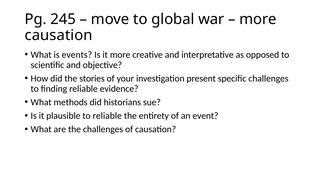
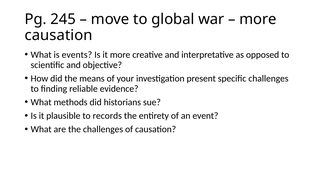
stories: stories -> means (92, 78)
to reliable: reliable -> records (107, 116)
